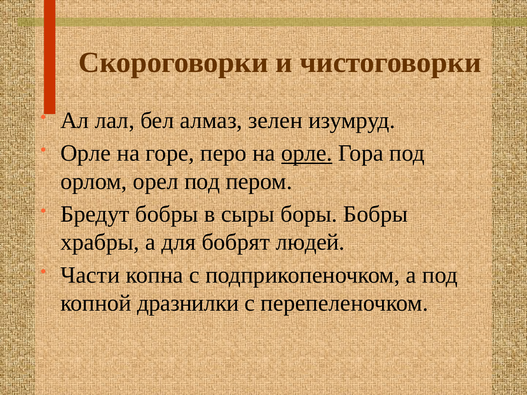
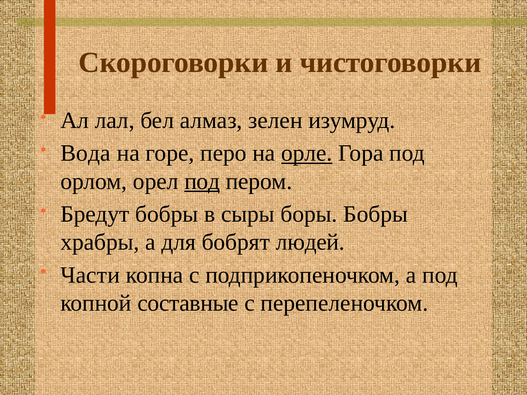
Орле: Орле -> Вода (86, 153)
под underline: none -> present (202, 181)
дразнилки: дразнилки -> составные (188, 303)
